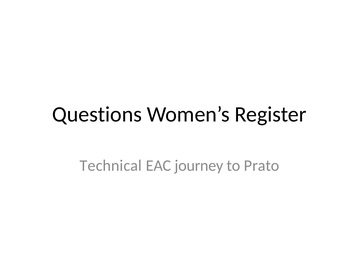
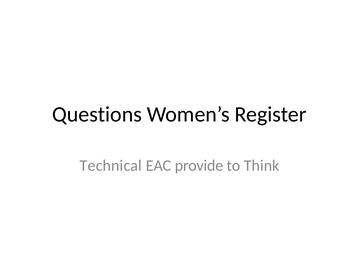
journey: journey -> provide (199, 165)
Prato: Prato -> Think (262, 165)
